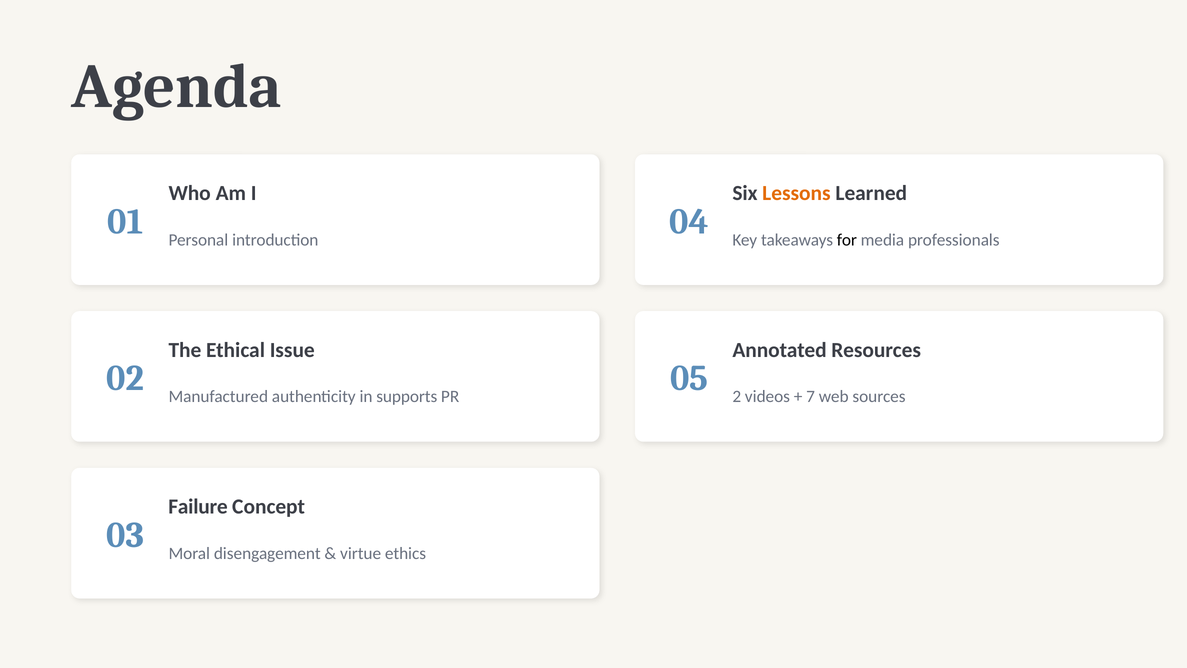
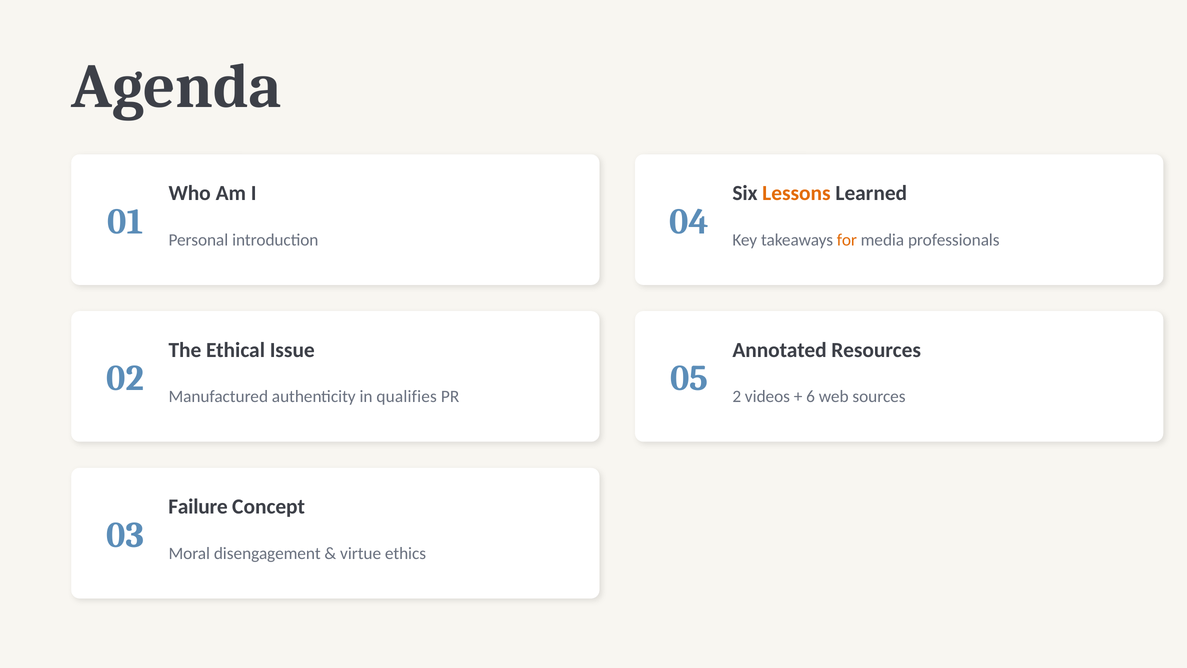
for colour: black -> orange (847, 240)
supports: supports -> qualifies (407, 396)
7: 7 -> 6 (811, 396)
